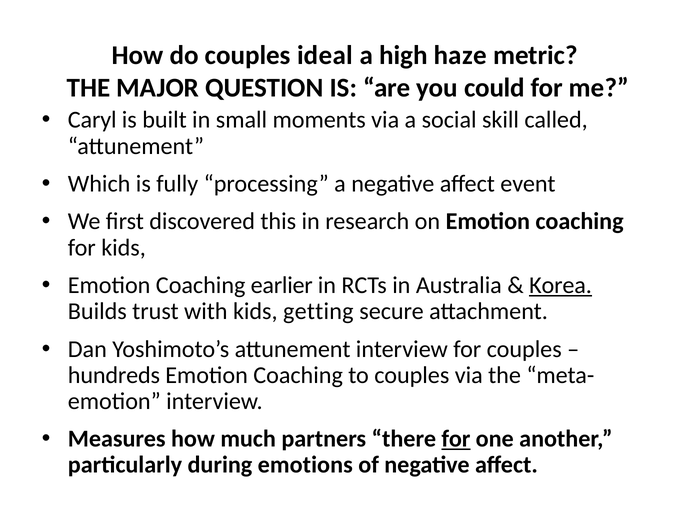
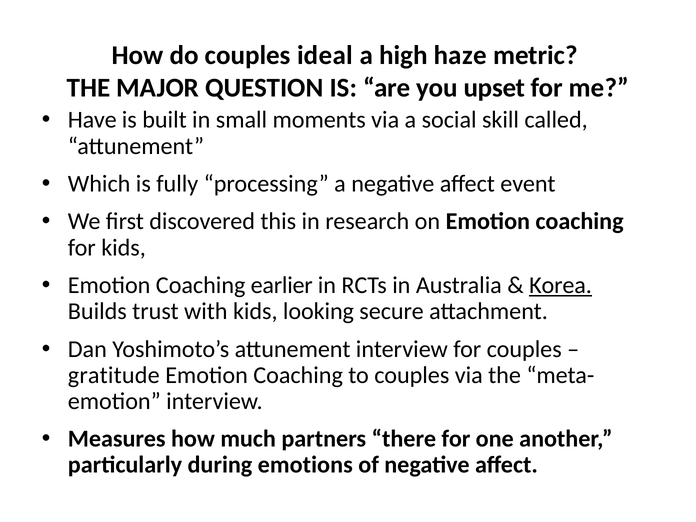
could: could -> upset (494, 88)
Caryl: Caryl -> Have (92, 120)
getting: getting -> looking (318, 311)
hundreds: hundreds -> gratitude (114, 375)
for underline: present -> none (456, 439)
